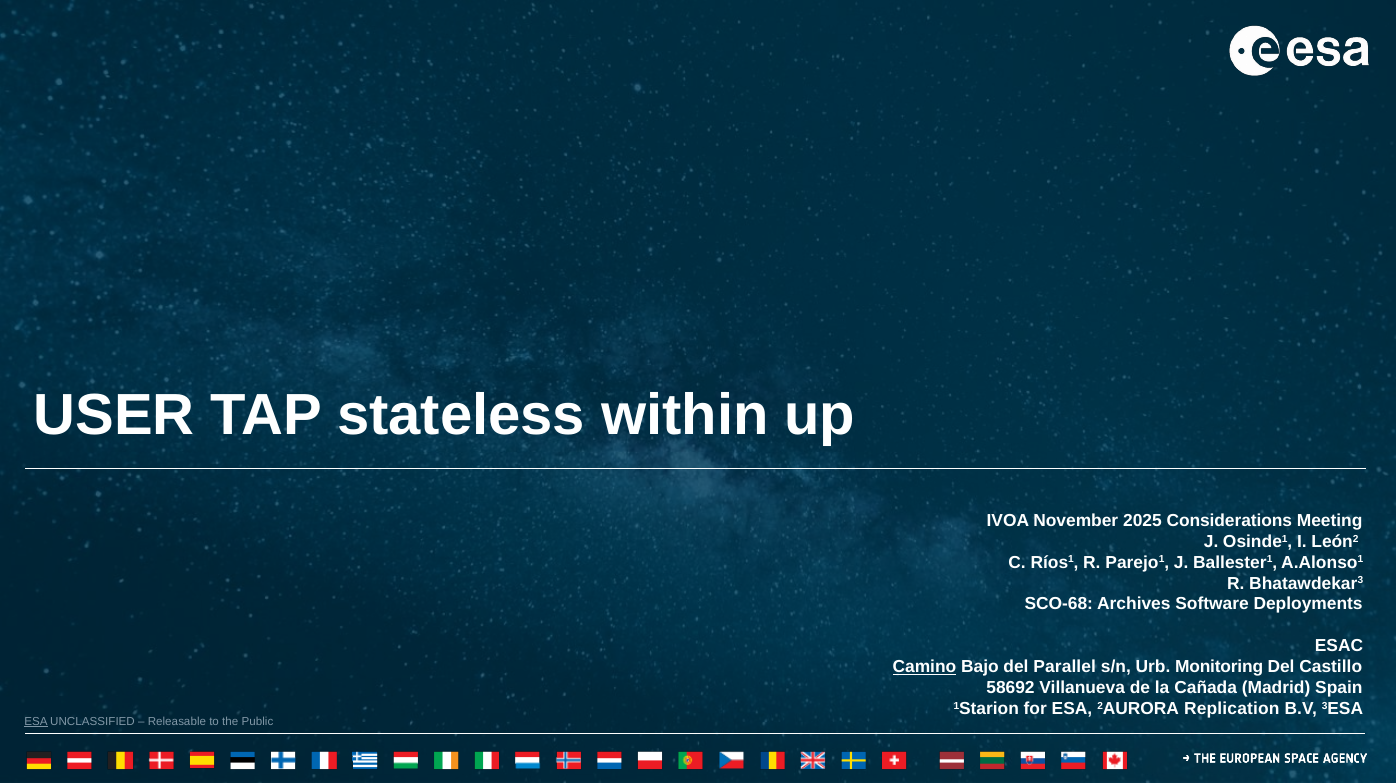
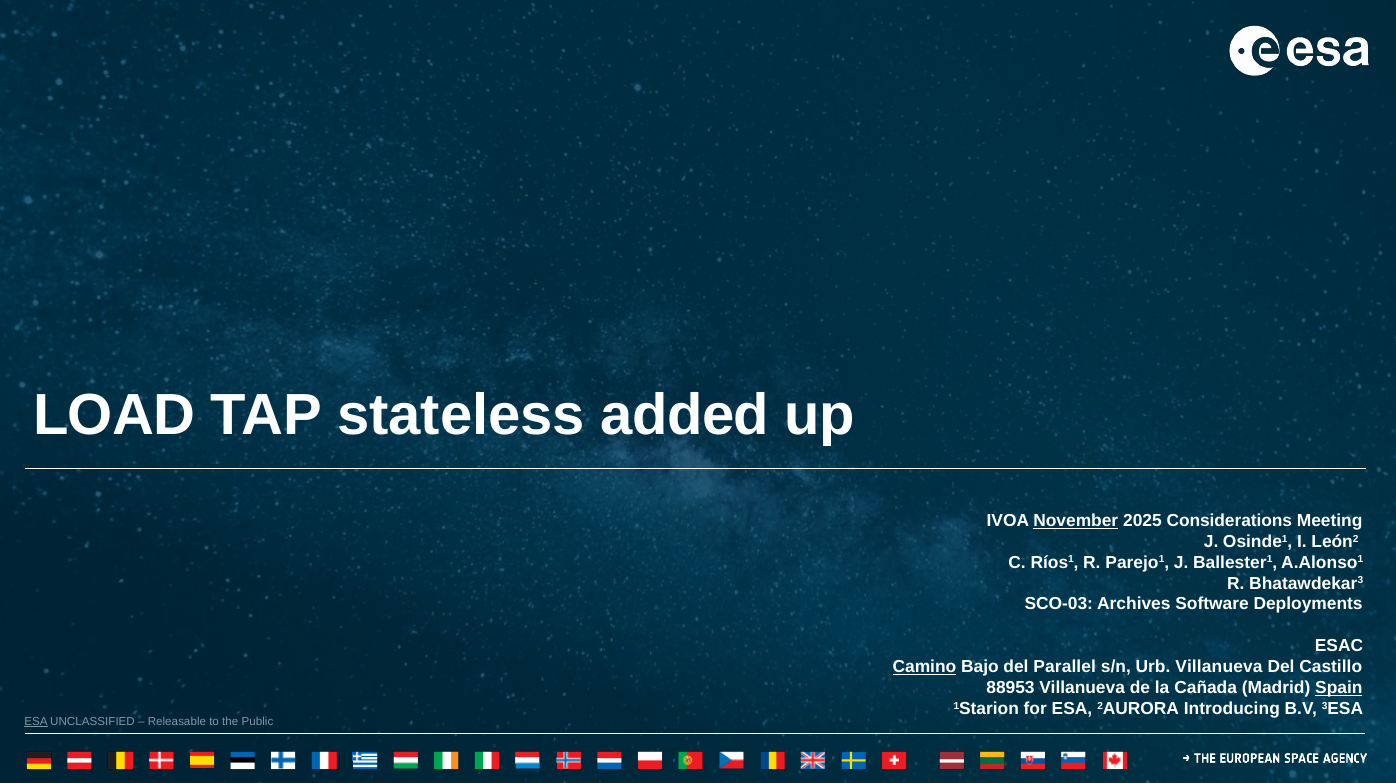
USER: USER -> LOAD (114, 416)
within: within -> added (685, 416)
November underline: none -> present (1076, 521)
SCO-68: SCO-68 -> SCO-03 (1059, 604)
Urb Monitoring: Monitoring -> Villanueva (1219, 667)
58692: 58692 -> 88953 (1011, 688)
Spain underline: none -> present (1339, 688)
Replication: Replication -> Introducing (1232, 709)
